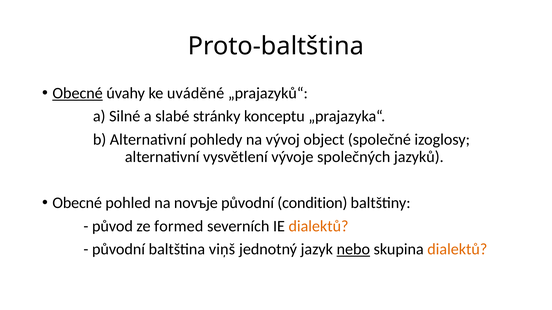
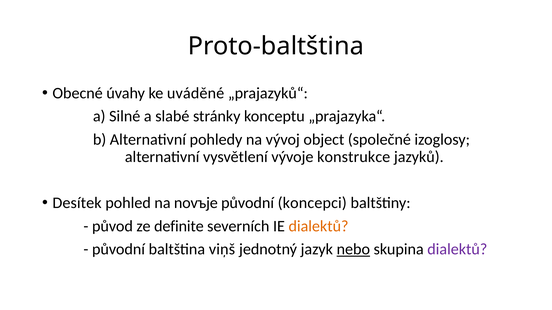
Obecné underline: present -> none (78, 93)
společných: společných -> konstrukce (354, 157)
Obecné: Obecné -> Desítek (77, 203)
condition: condition -> koncepci (312, 203)
formed: formed -> definite (179, 226)
dialektů colour: orange -> purple (457, 250)
